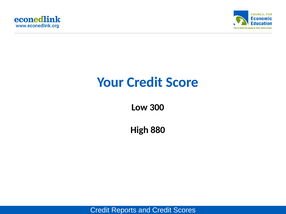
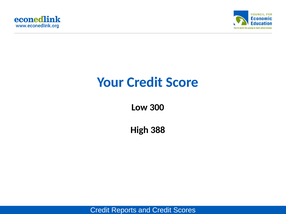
880: 880 -> 388 (158, 130)
